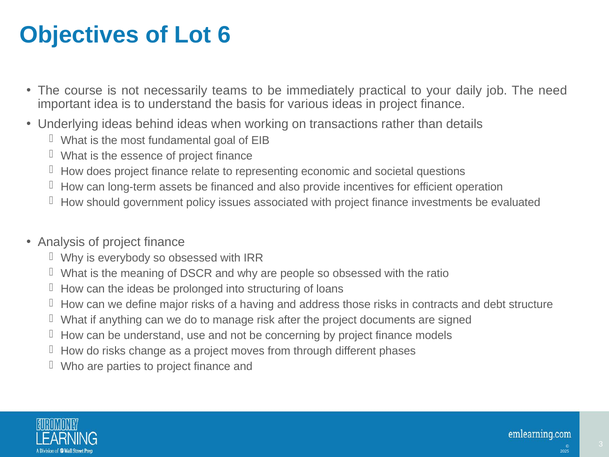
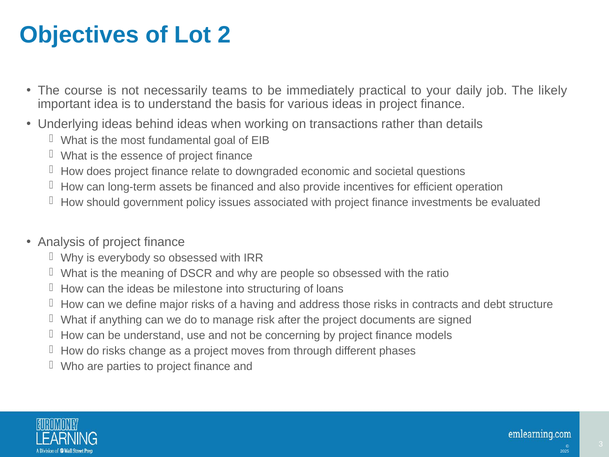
6: 6 -> 2 (224, 35)
need: need -> likely (553, 90)
representing: representing -> downgraded (267, 171)
prolonged: prolonged -> milestone (198, 289)
